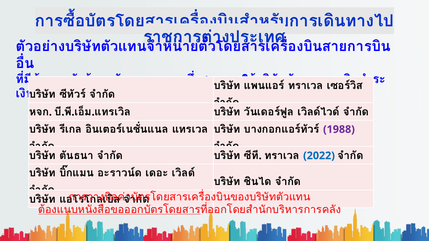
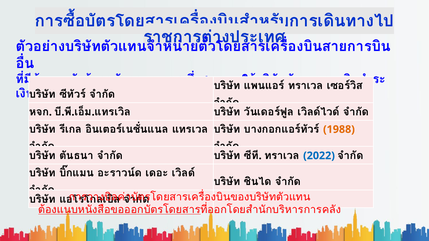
1988 colour: purple -> orange (339, 130)
